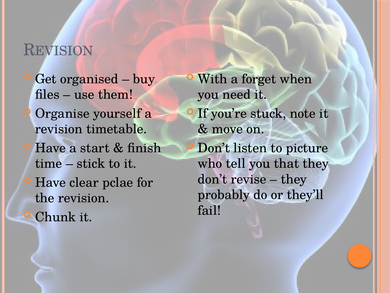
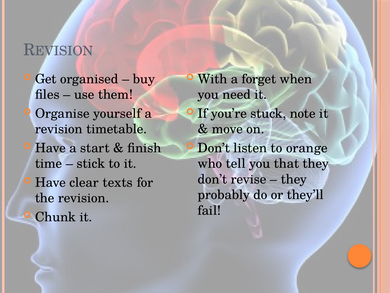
picture: picture -> orange (307, 148)
pclae: pclae -> texts (118, 182)
